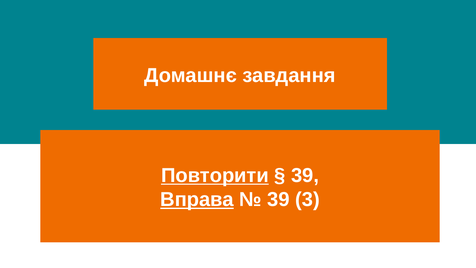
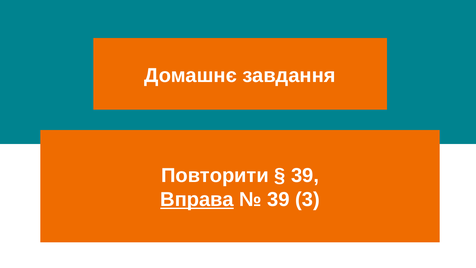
Повторити underline: present -> none (215, 175)
